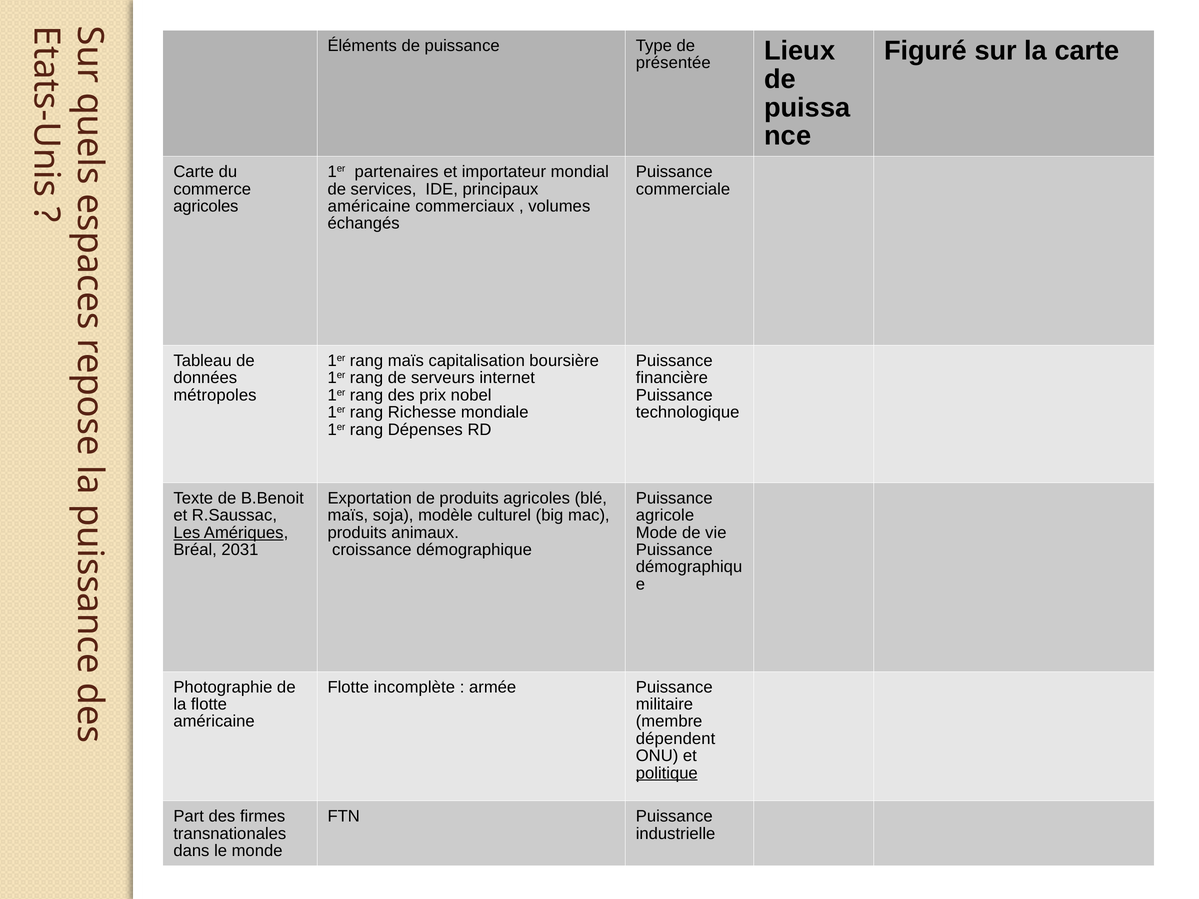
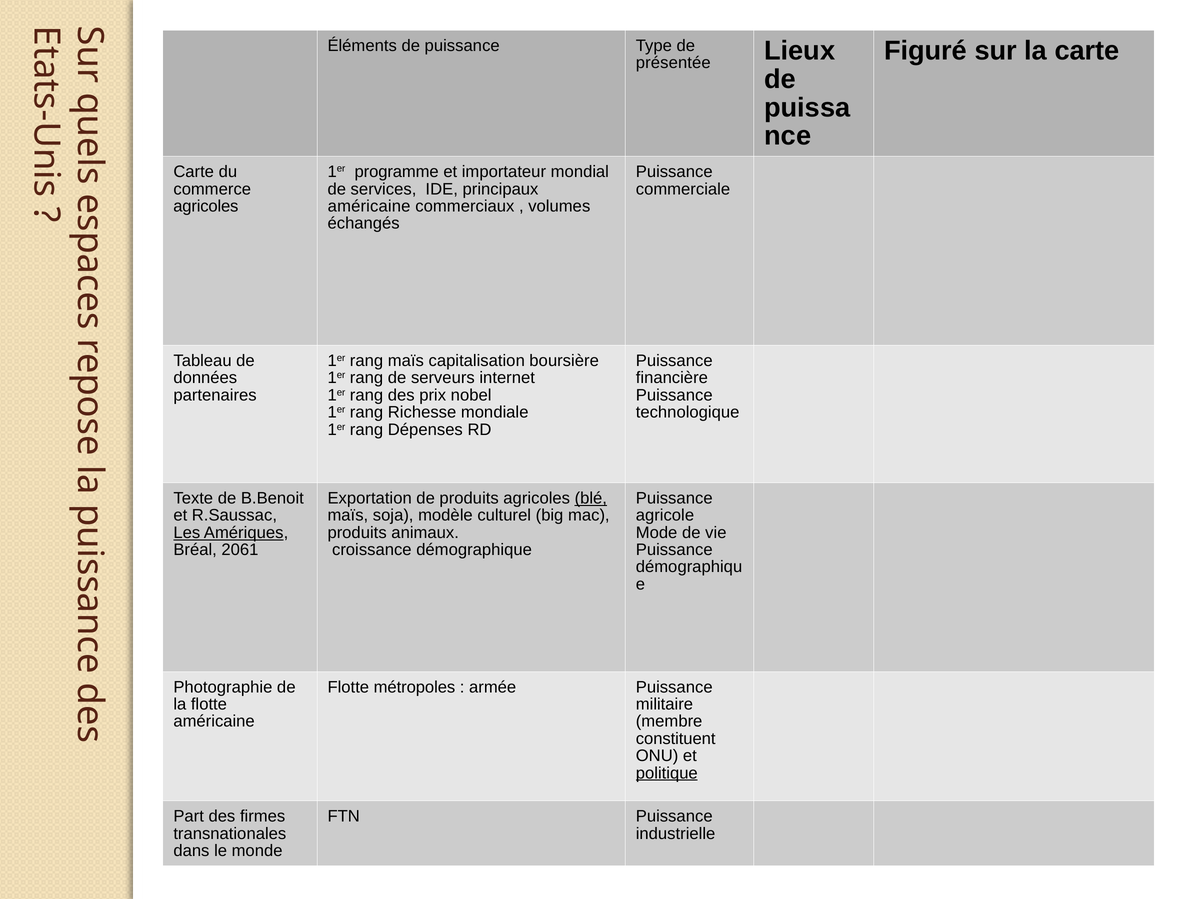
partenaires: partenaires -> programme (397, 172)
métropoles: métropoles -> partenaires (215, 395)
blé underline: none -> present (591, 498)
2031: 2031 -> 2061 (240, 550)
incomplète: incomplète -> métropoles (414, 687)
dépendent: dépendent -> constituent (676, 739)
